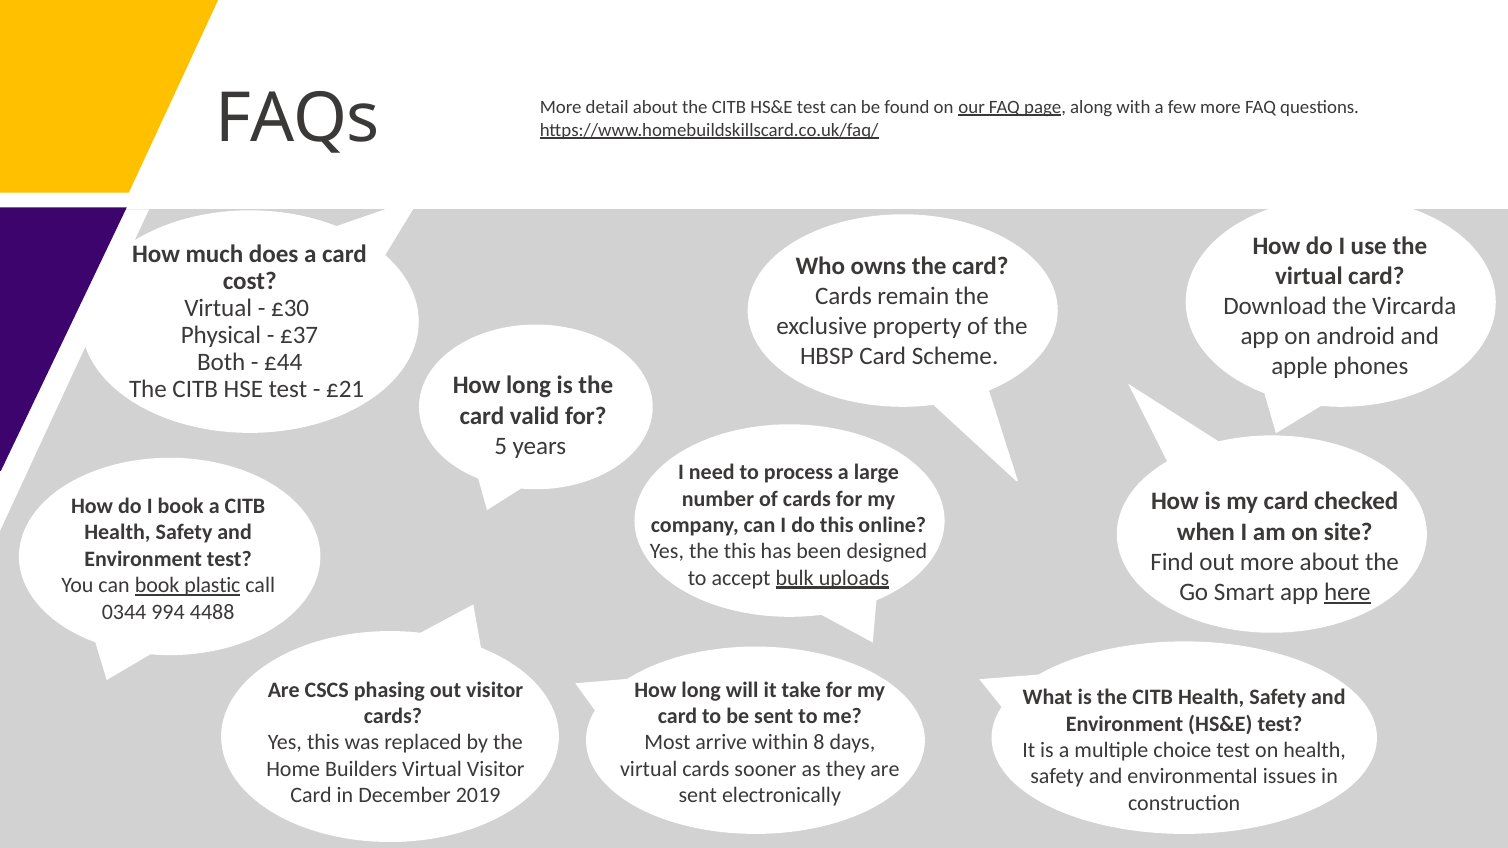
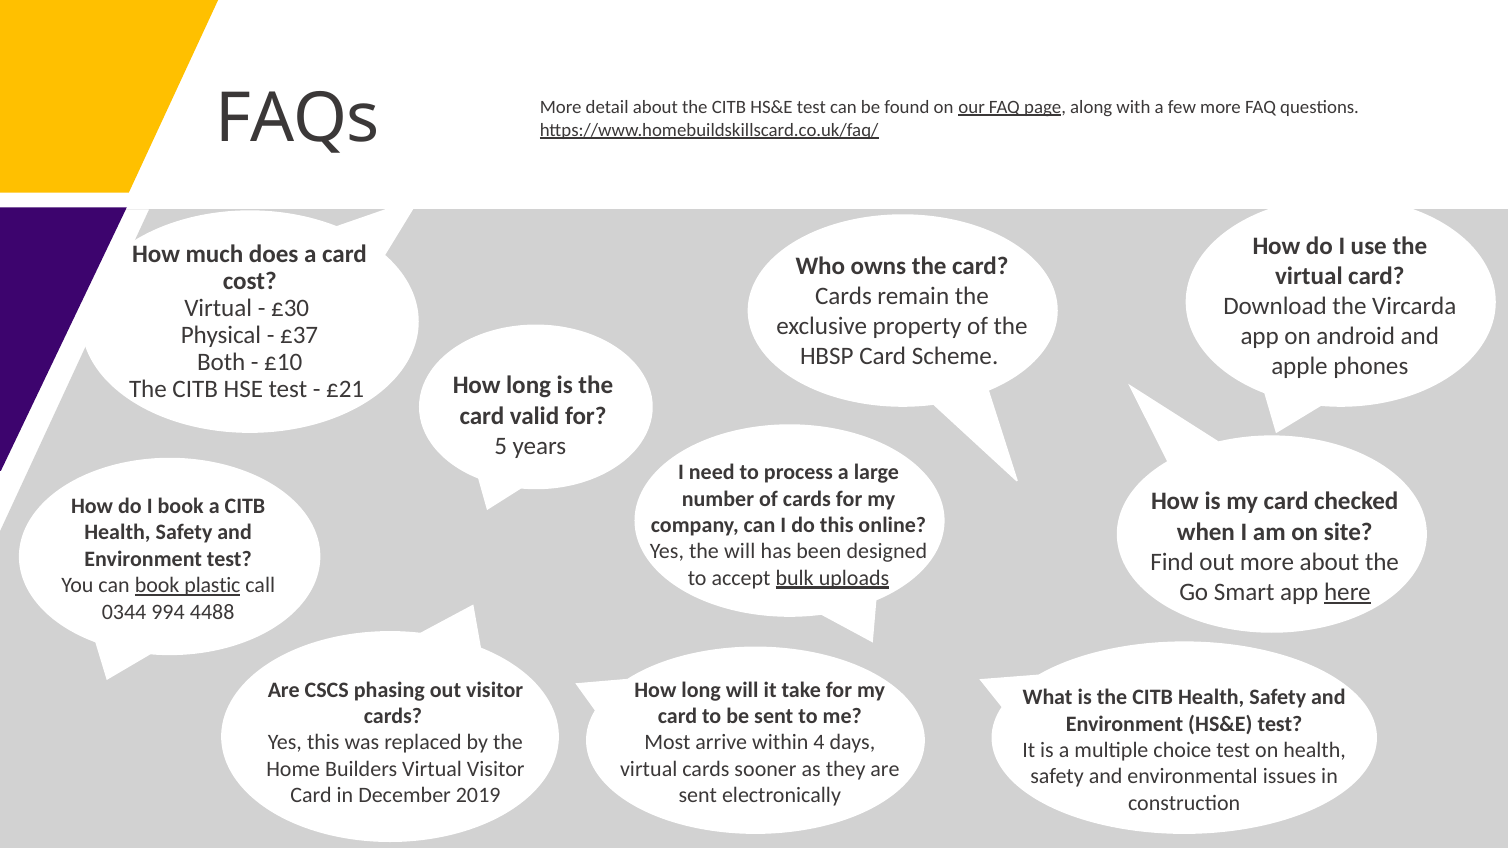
£44: £44 -> £10 (283, 362)
the this: this -> will (740, 552)
8: 8 -> 4 (819, 743)
